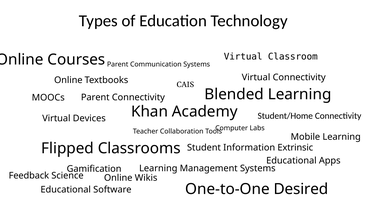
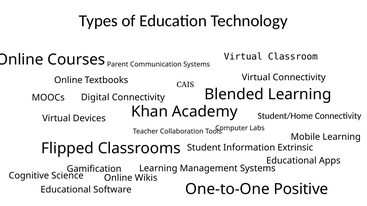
Parent: Parent -> Digital (95, 98)
Feedback: Feedback -> Cognitive (29, 176)
Desired: Desired -> Positive (301, 190)
